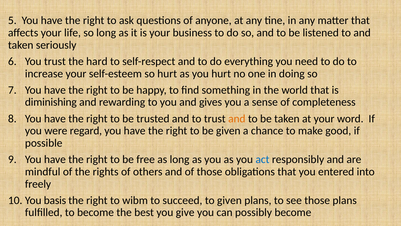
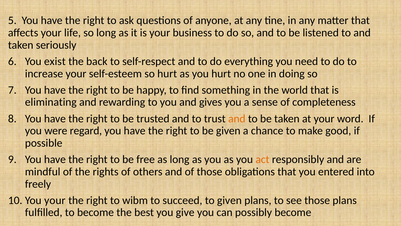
You trust: trust -> exist (55, 61)
hard: hard -> back (97, 61)
diminishing: diminishing -> eliminating (51, 102)
act colour: blue -> orange (262, 159)
basis: basis -> your (55, 200)
